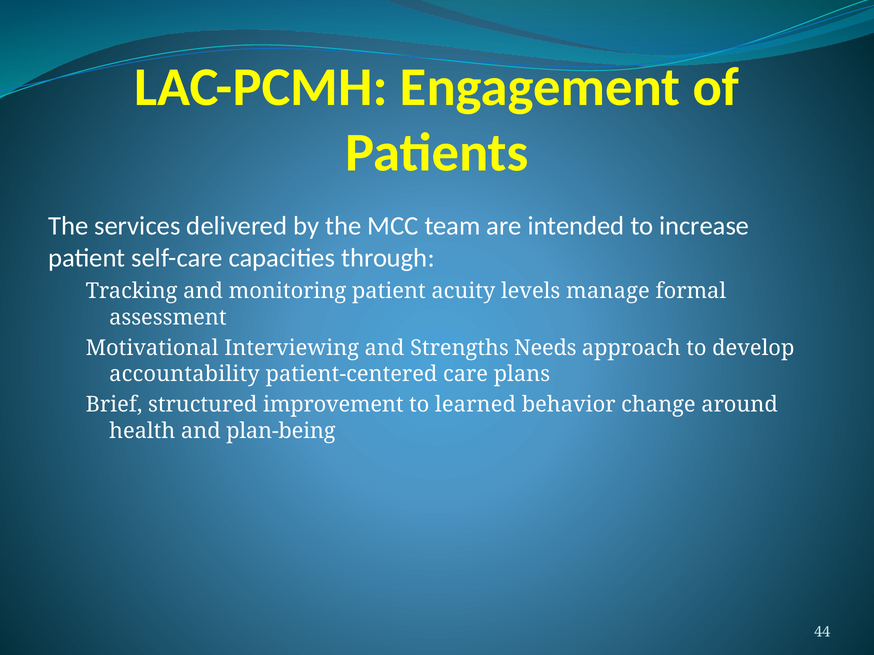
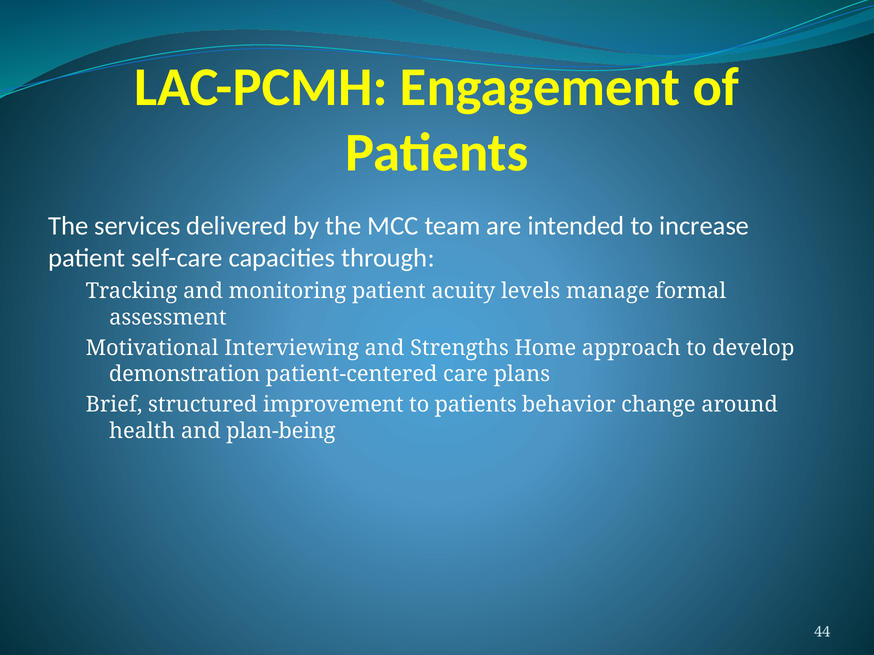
Needs: Needs -> Home (545, 348)
accountability: accountability -> demonstration (185, 374)
to learned: learned -> patients (476, 405)
